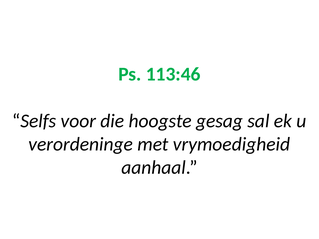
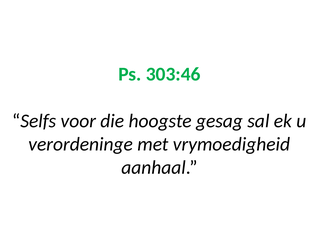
113:46: 113:46 -> 303:46 (173, 74)
